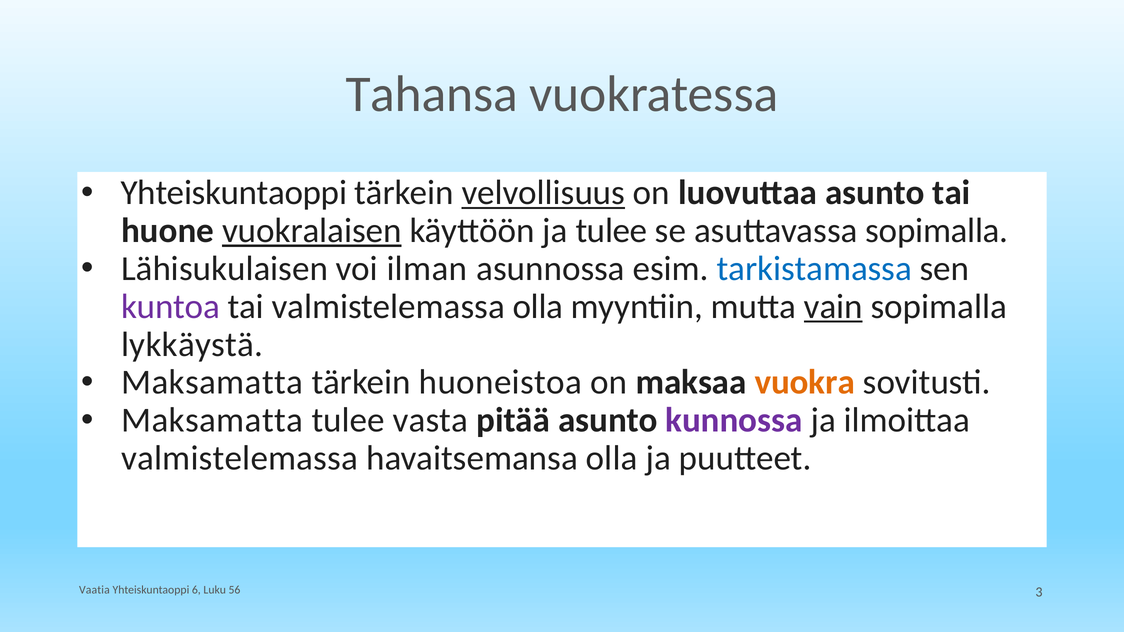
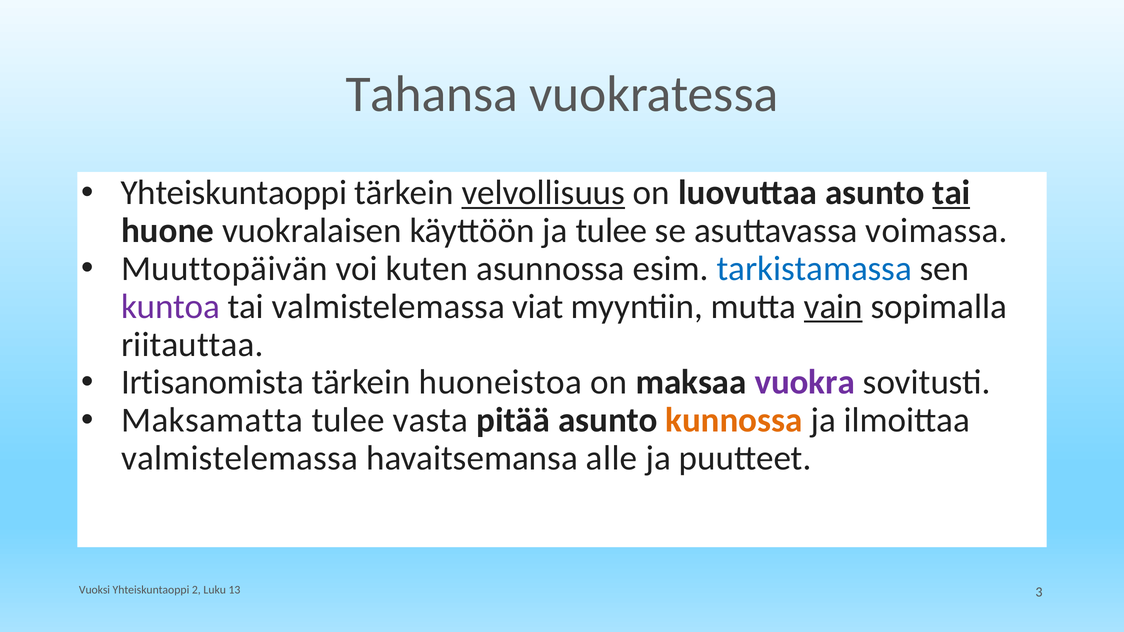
tai underline: none -> present (951, 193)
vuokralaisen underline: present -> none (312, 231)
asuttavassa sopimalla: sopimalla -> voimassa (937, 231)
Lähisukulaisen: Lähisukulaisen -> Muuttopäivän (224, 269)
ilman: ilman -> kuten (427, 269)
valmistelemassa olla: olla -> viat (538, 307)
lykkäystä: lykkäystä -> riitauttaa (192, 345)
Maksamatta: Maksamatta -> Irtisanomista (213, 383)
vuokra colour: orange -> purple (805, 383)
kunnossa colour: purple -> orange (734, 420)
havaitsemansa olla: olla -> alle (612, 458)
Vaatia: Vaatia -> Vuoksi (95, 590)
6: 6 -> 2 (196, 590)
56: 56 -> 13 (234, 590)
